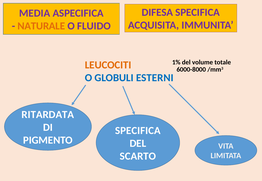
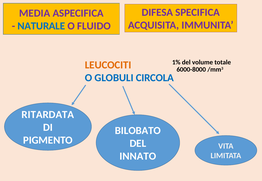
NATURALE colour: orange -> blue (41, 26)
ESTERNI: ESTERNI -> CIRCOLA (155, 78)
SPECIFICA: SPECIFICA -> BILOBATO (138, 131)
SCARTO: SCARTO -> INNATO (138, 157)
